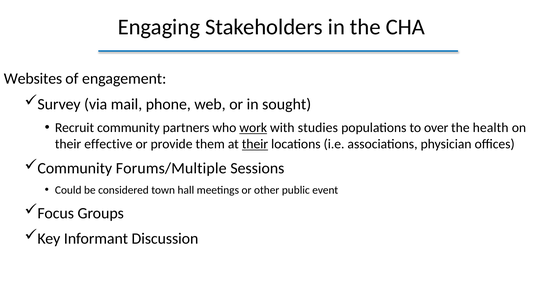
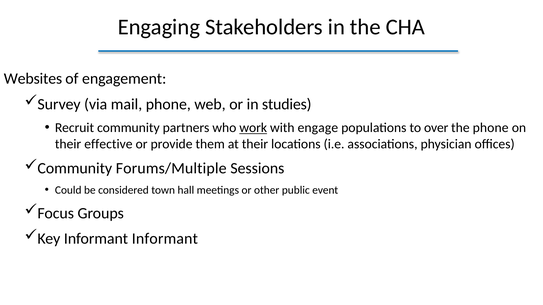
sought: sought -> studies (287, 104)
studies: studies -> engage (318, 128)
the health: health -> phone (491, 128)
their underline: present -> none (255, 144)
Informant Discussion: Discussion -> Informant (165, 239)
